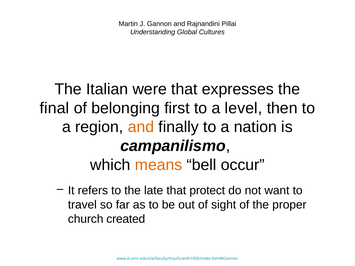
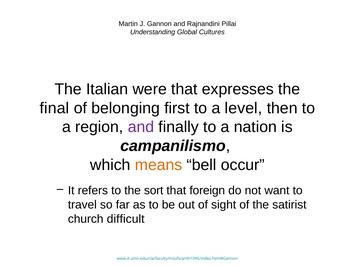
and colour: orange -> purple (141, 127)
late: late -> sort (154, 191)
protect: protect -> foreign (207, 191)
proper: proper -> satirist (289, 205)
created: created -> difficult (126, 219)
